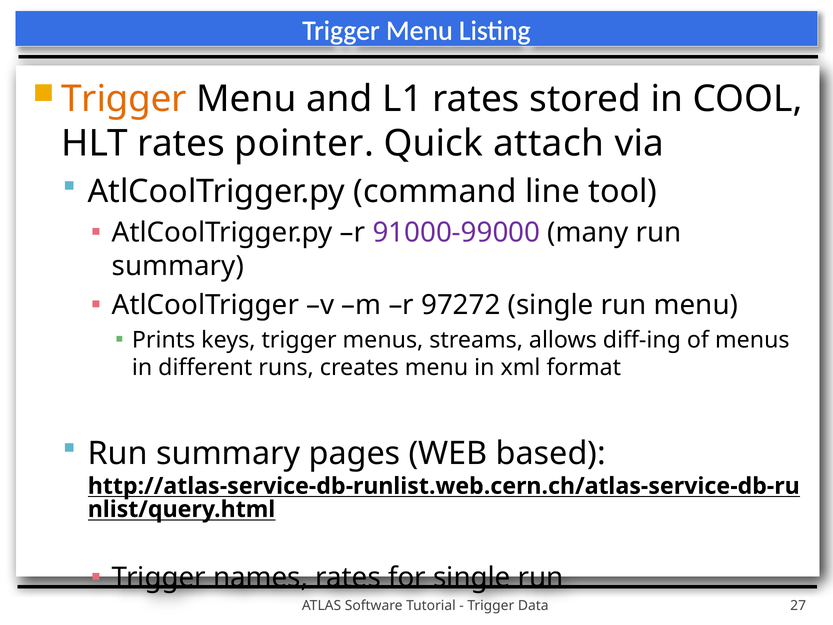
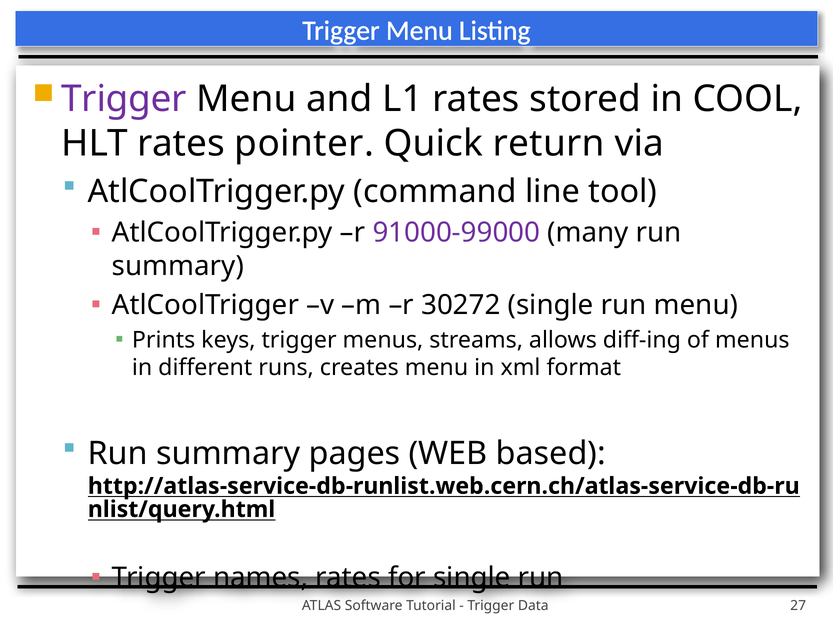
Trigger colour: orange -> purple (124, 99)
attach: attach -> return (549, 144)
97272: 97272 -> 30272 (461, 305)
